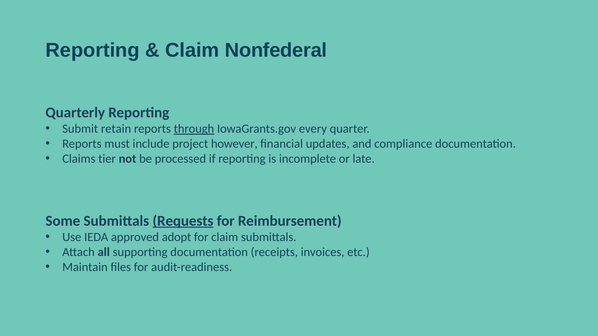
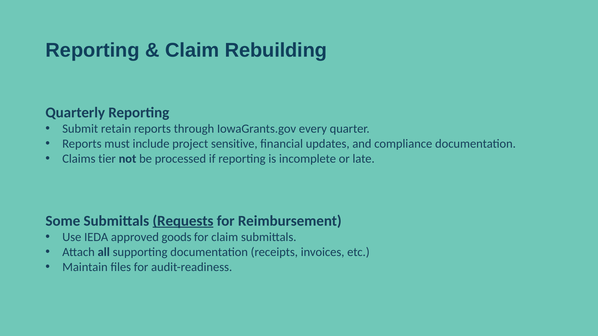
Nonfederal: Nonfederal -> Rebuilding (276, 50)
through underline: present -> none (194, 129)
however: however -> sensitive (234, 144)
adopt: adopt -> goods (177, 237)
